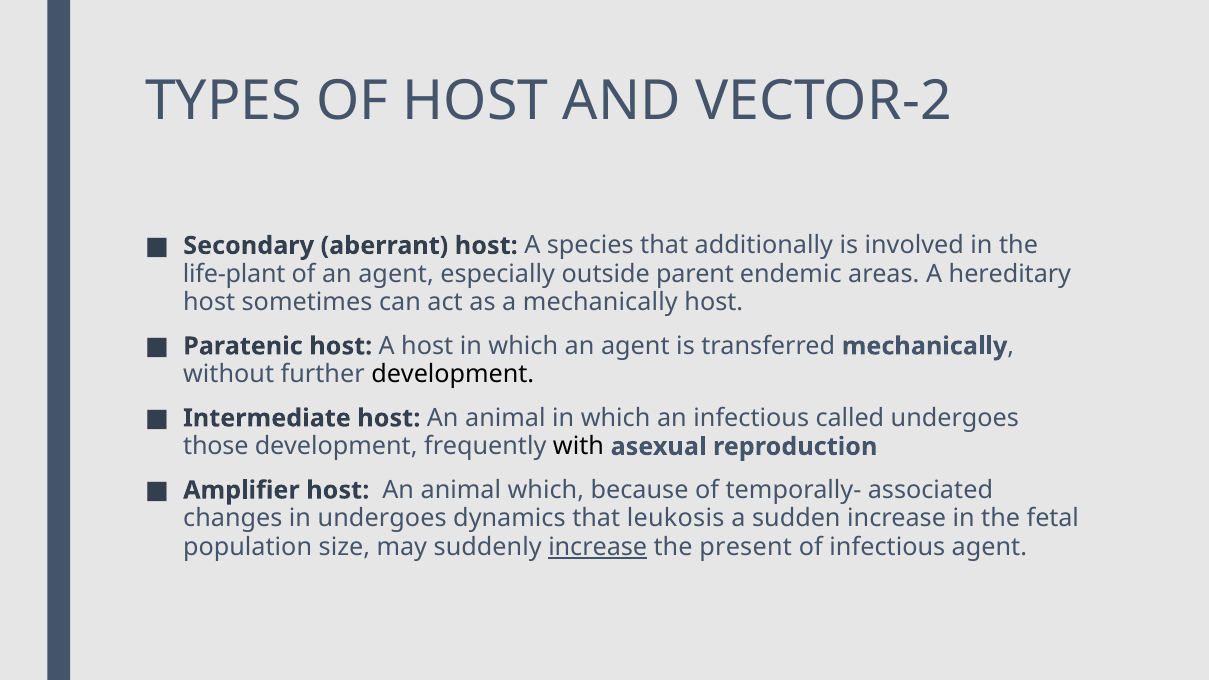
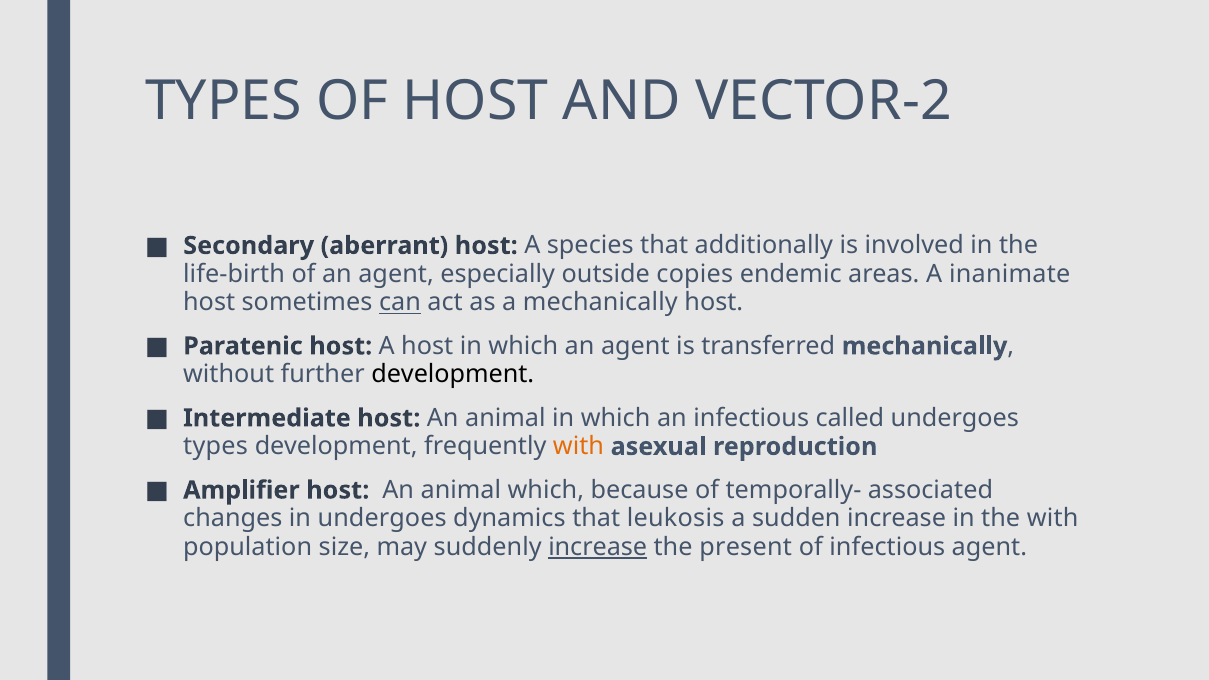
life-plant: life-plant -> life-birth (234, 274)
parent: parent -> copies (695, 274)
hereditary: hereditary -> inanimate (1010, 274)
can underline: none -> present (400, 303)
those: those -> types (216, 447)
with colour: black -> orange (579, 447)
the fetal: fetal -> with (1053, 519)
